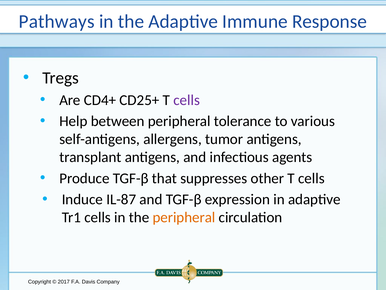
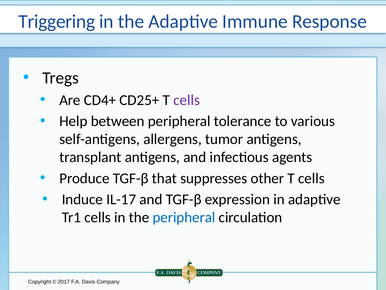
Pathways: Pathways -> Triggering (57, 21)
IL-87: IL-87 -> IL-17 (121, 199)
peripheral colour: orange -> blue (184, 217)
